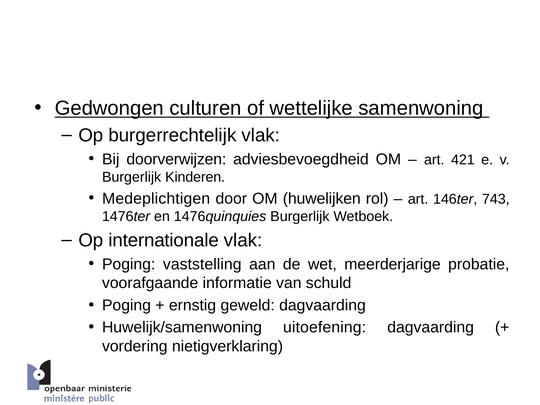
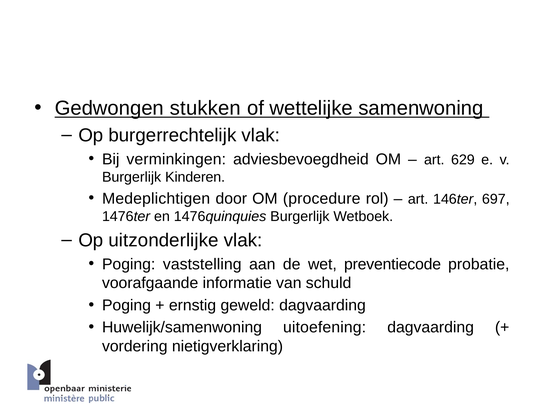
culturen: culturen -> stukken (205, 108)
doorverwijzen: doorverwijzen -> verminkingen (176, 159)
421: 421 -> 629 (463, 160)
huwelijken: huwelijken -> procedure (322, 198)
743: 743 -> 697 (496, 199)
internationale: internationale -> uitzonderlijke (164, 240)
meerderjarige: meerderjarige -> preventiecode (393, 264)
